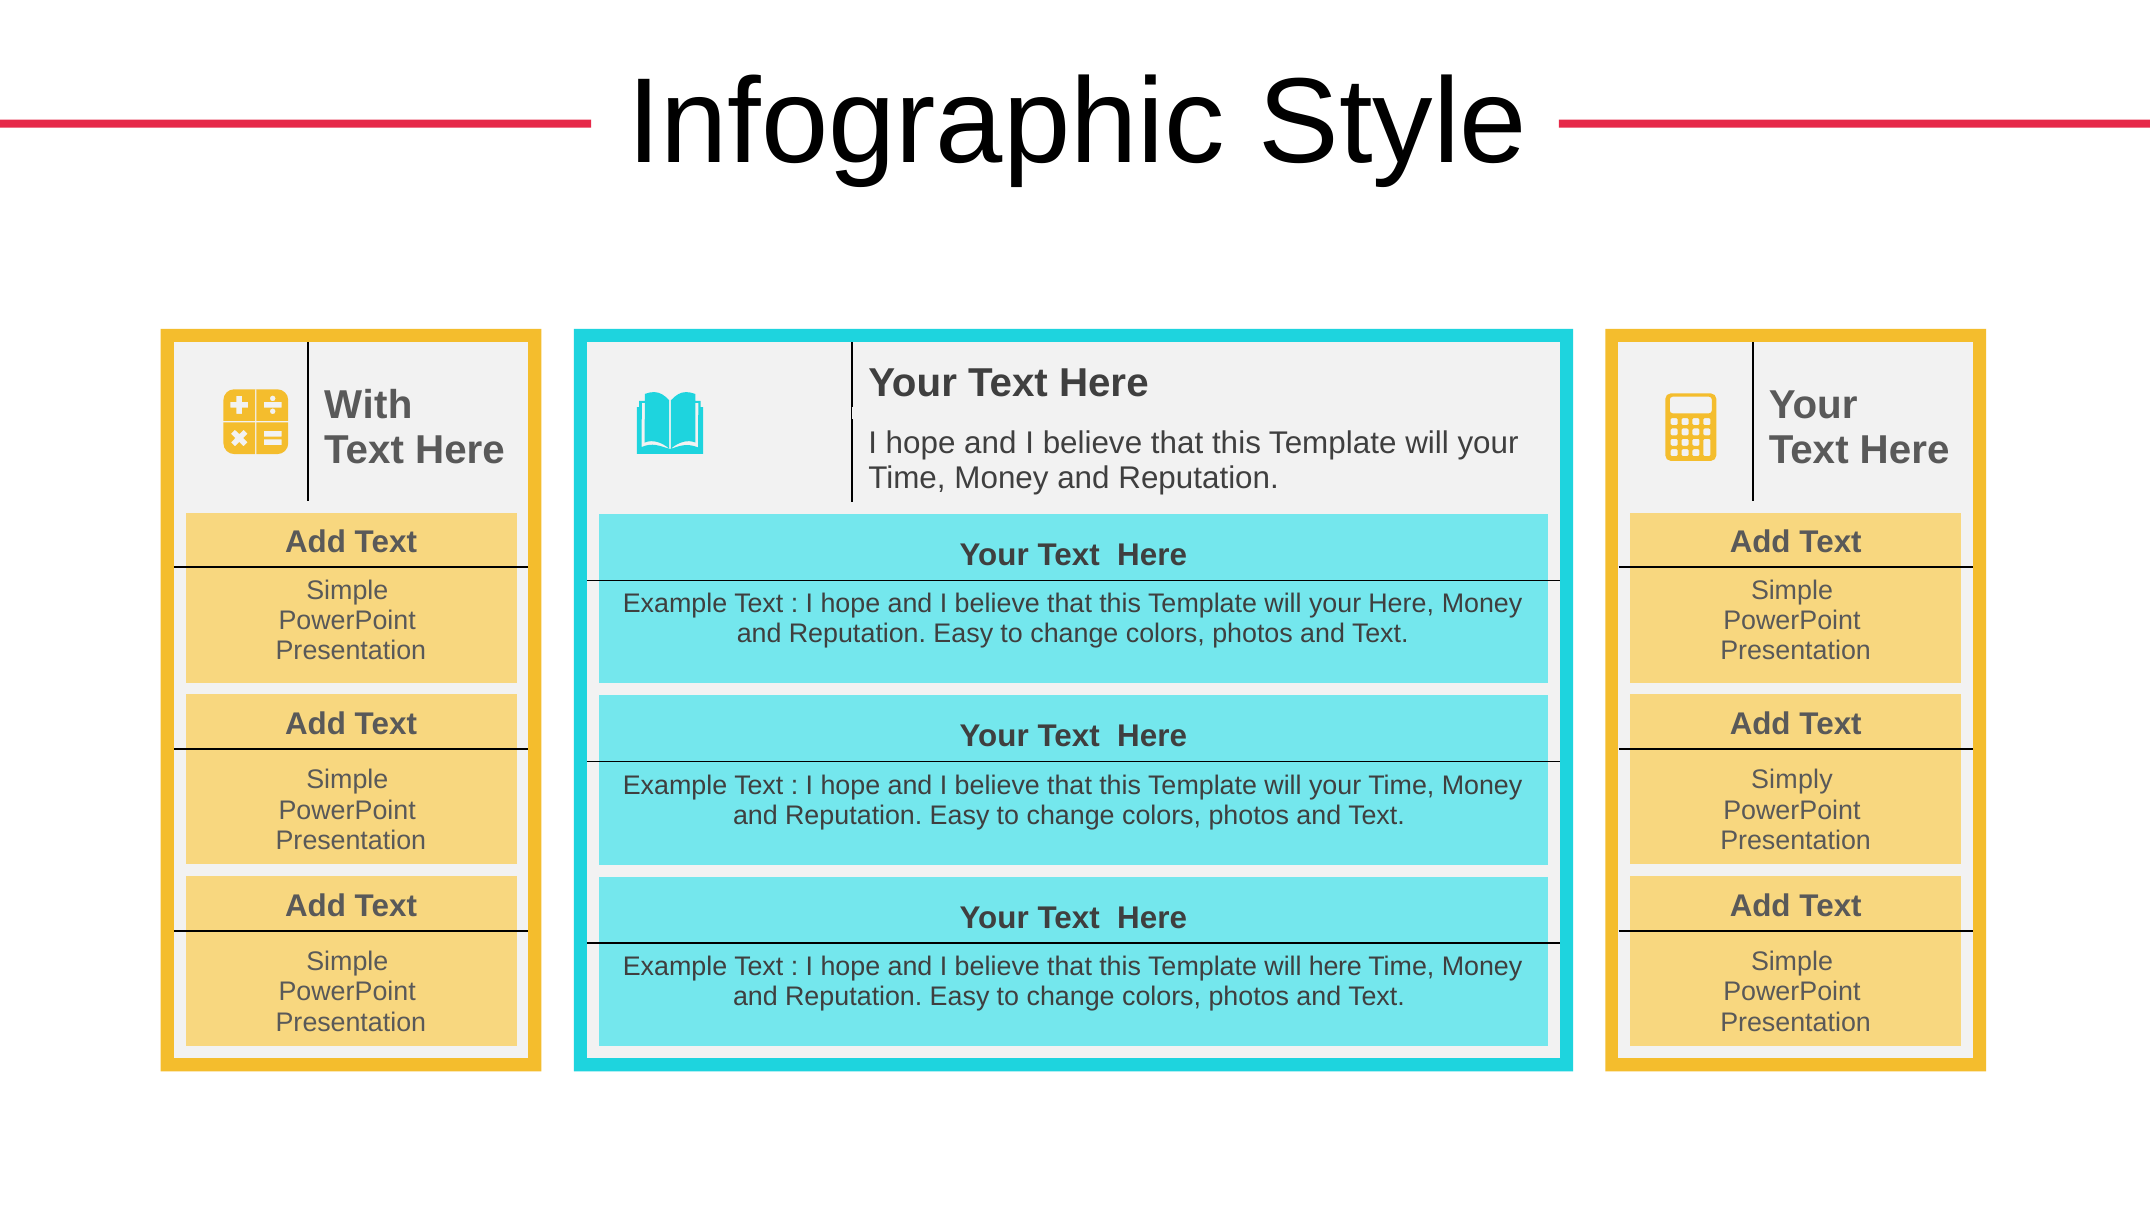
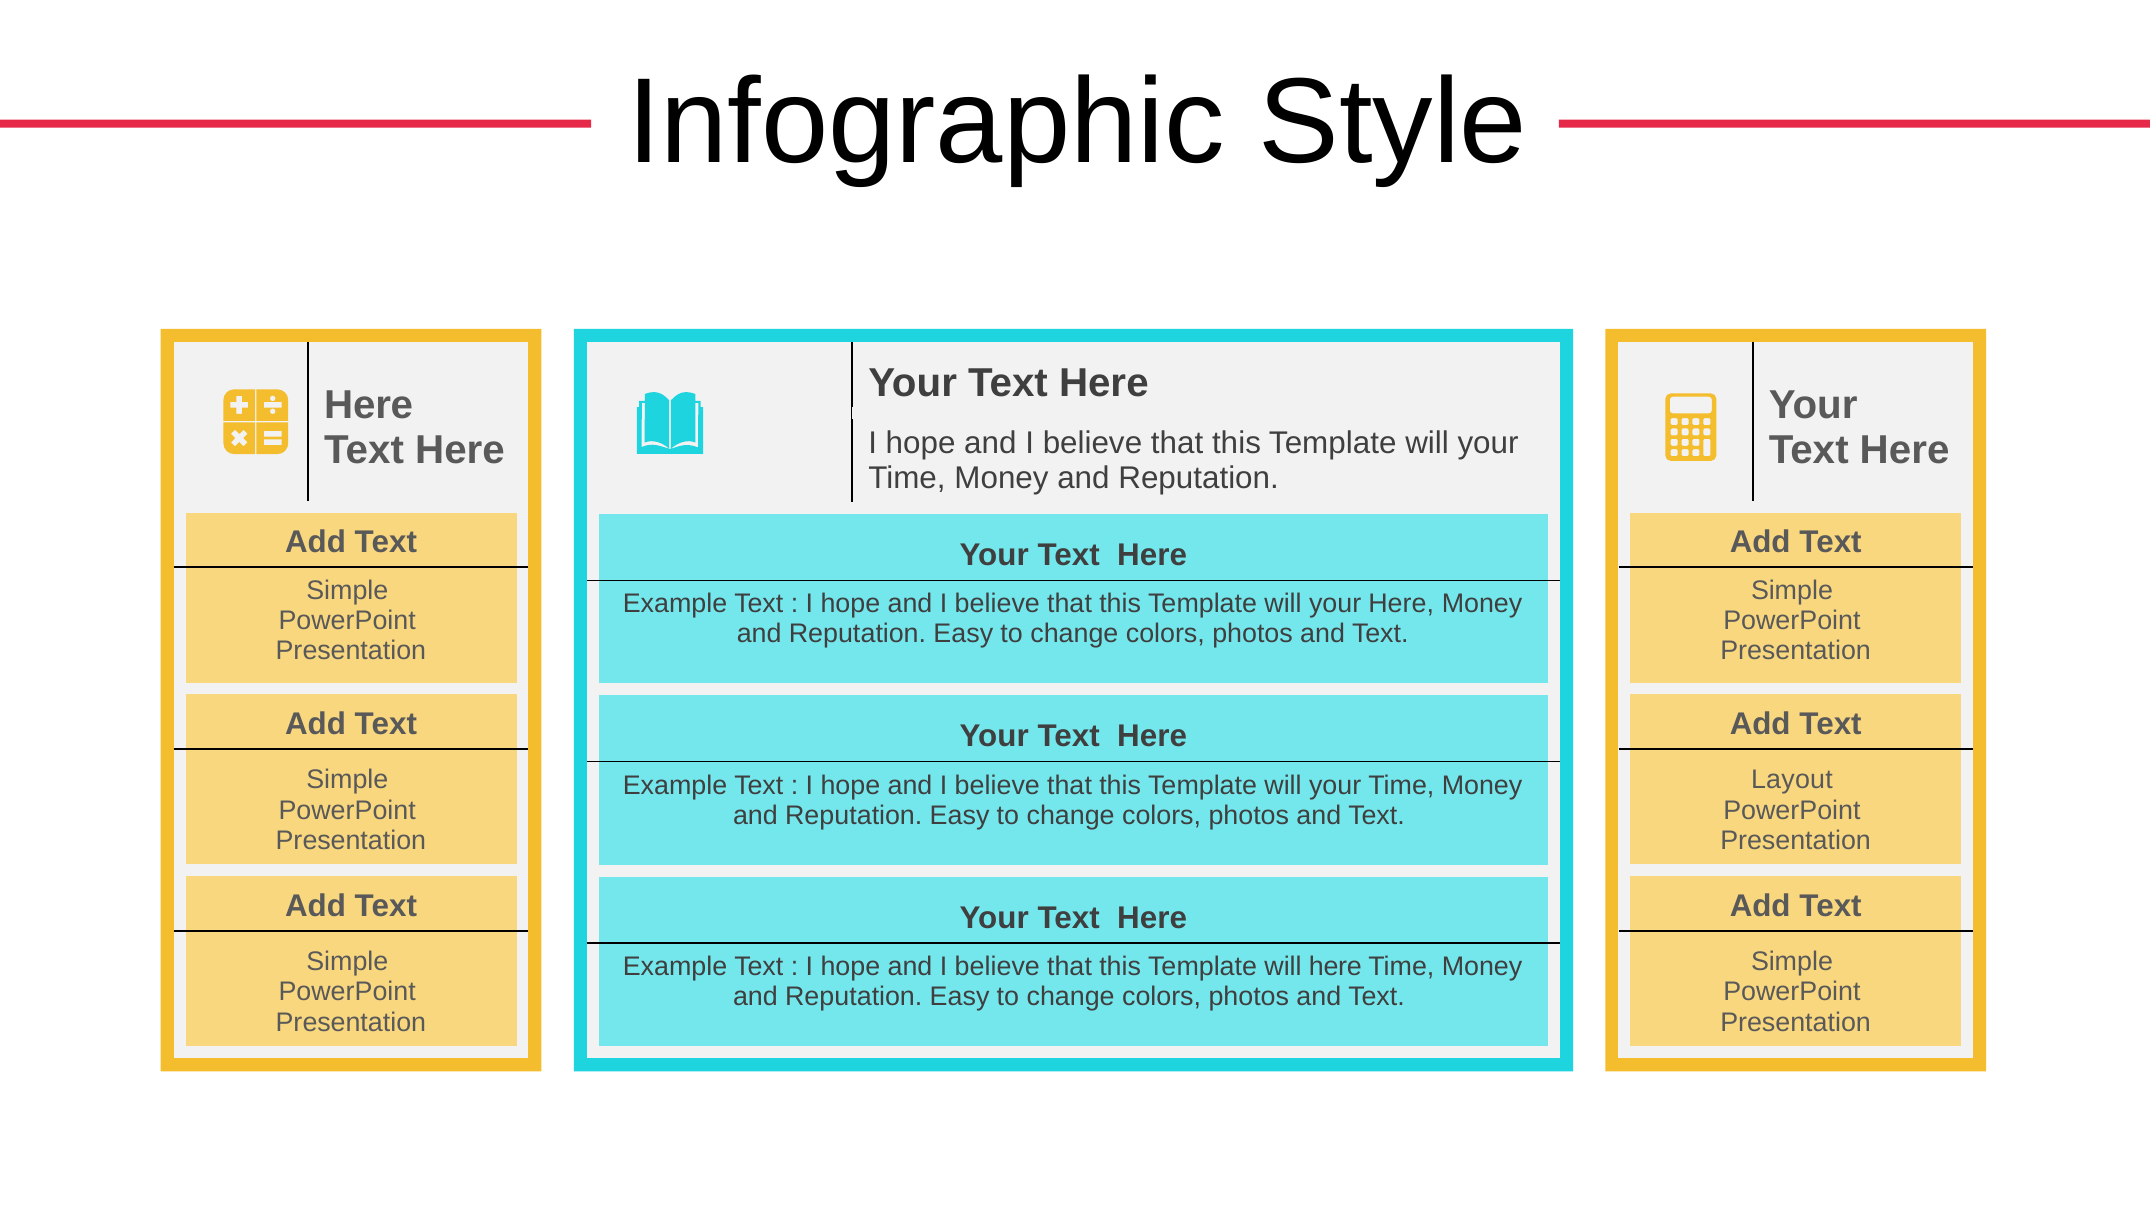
With: With -> Here (369, 405)
Simply: Simply -> Layout (1792, 780)
